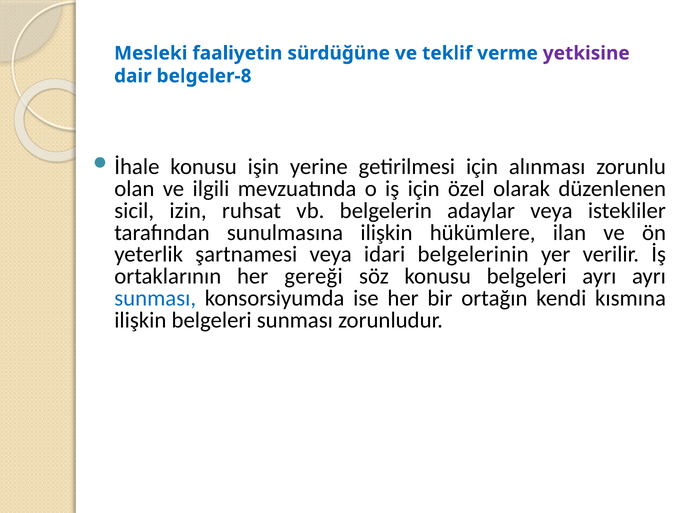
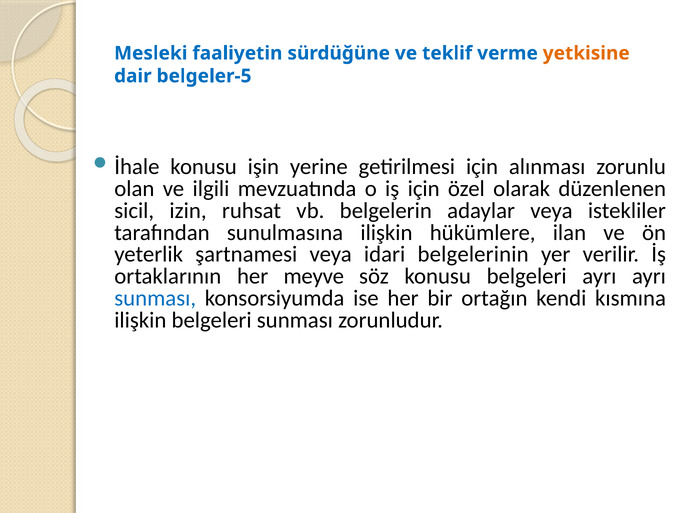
yetkisine colour: purple -> orange (586, 53)
belgeler-8: belgeler-8 -> belgeler-5 (204, 76)
gereği: gereği -> meyve (314, 276)
